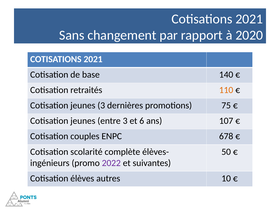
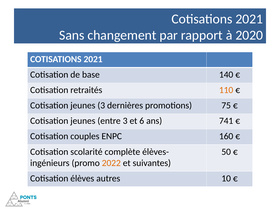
107: 107 -> 741 (226, 121)
678: 678 -> 160 (226, 136)
2022 colour: purple -> orange (111, 163)
